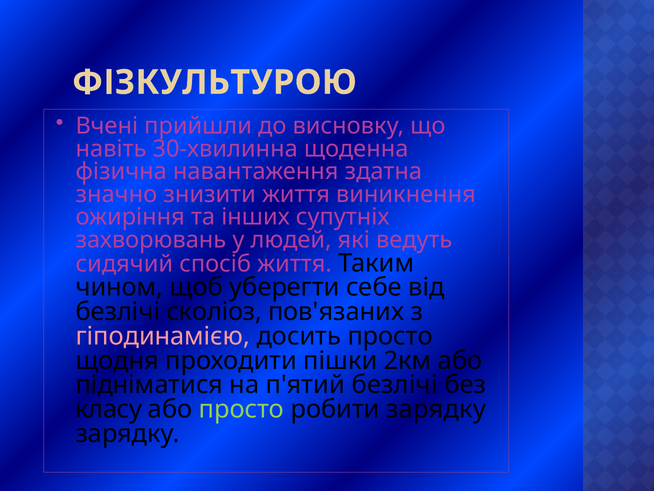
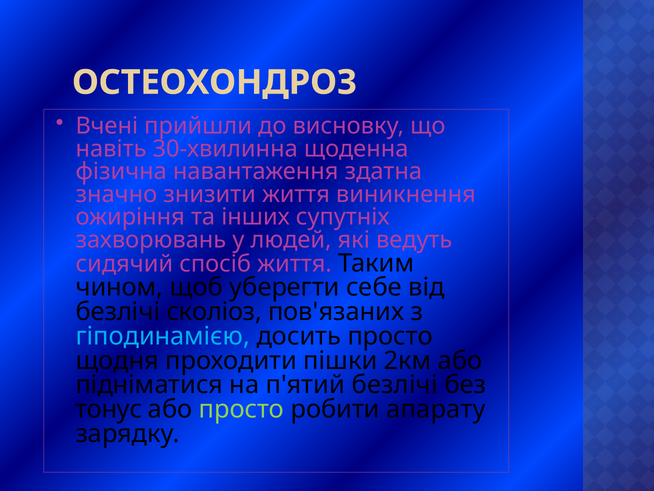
ФІЗКУЛЬТУРОЮ: ФІЗКУЛЬТУРОЮ -> ОСТЕОХОНДРОЗ (215, 82)
гіподинамією colour: pink -> light blue (163, 336)
класу: класу -> тонус (109, 409)
робити зарядку: зарядку -> апарату (436, 409)
